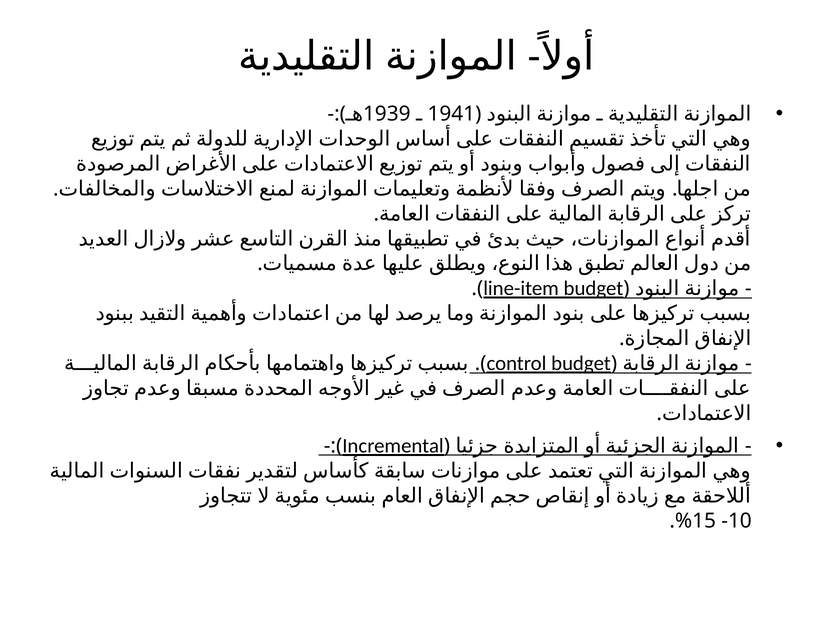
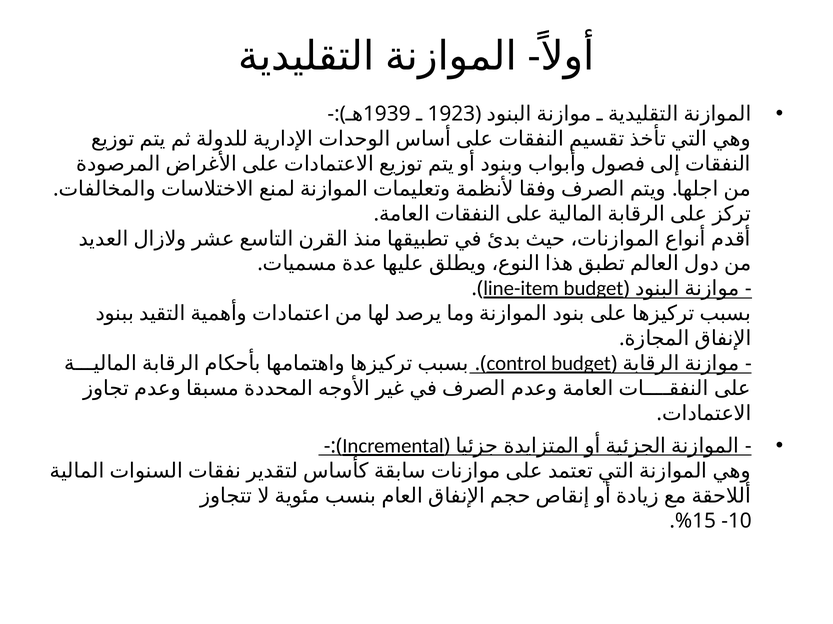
1941: 1941 -> 1923 (451, 114)
